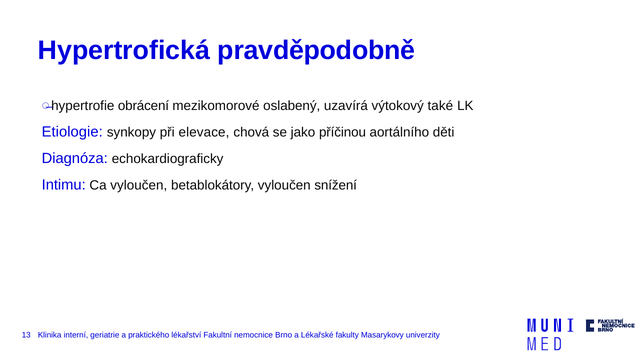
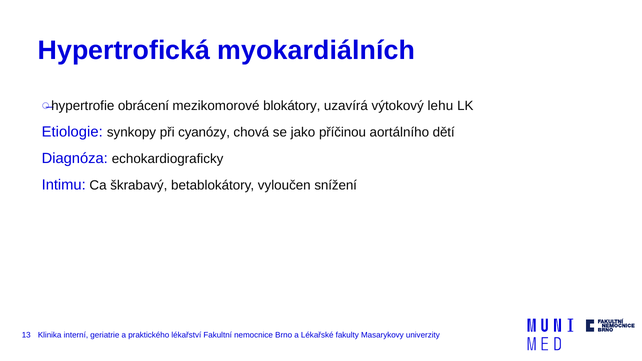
pravděpodobně: pravděpodobně -> myokardiálních (316, 50)
oslabený: oslabený -> blokátory (292, 106)
také: také -> lehu (440, 106)
elevace: elevace -> cyanózy (204, 132)
děti: děti -> dětí (444, 132)
Ca vyloučen: vyloučen -> škrabavý (139, 185)
